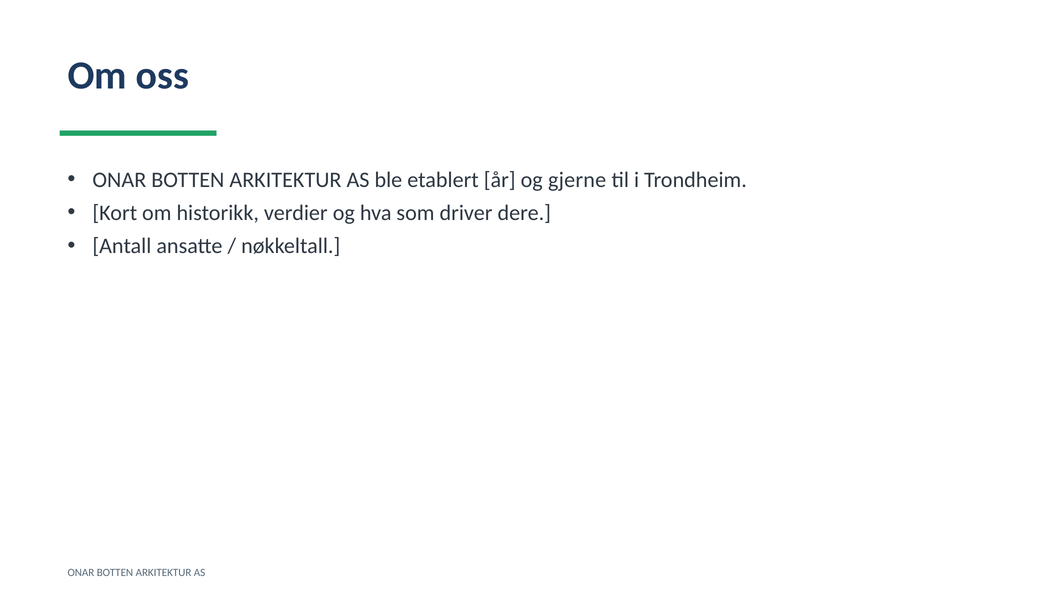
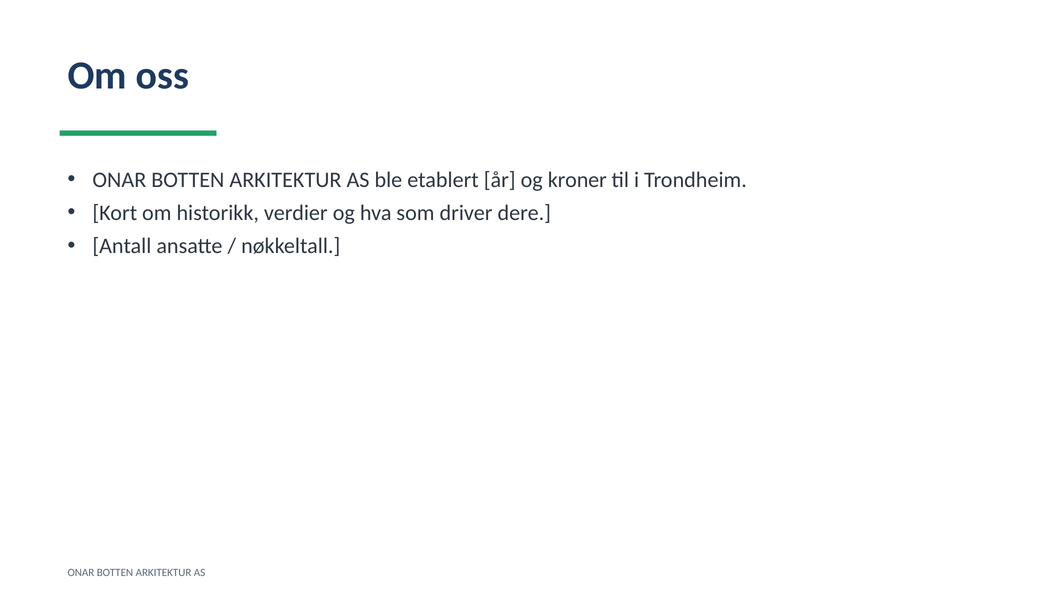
gjerne: gjerne -> kroner (577, 180)
